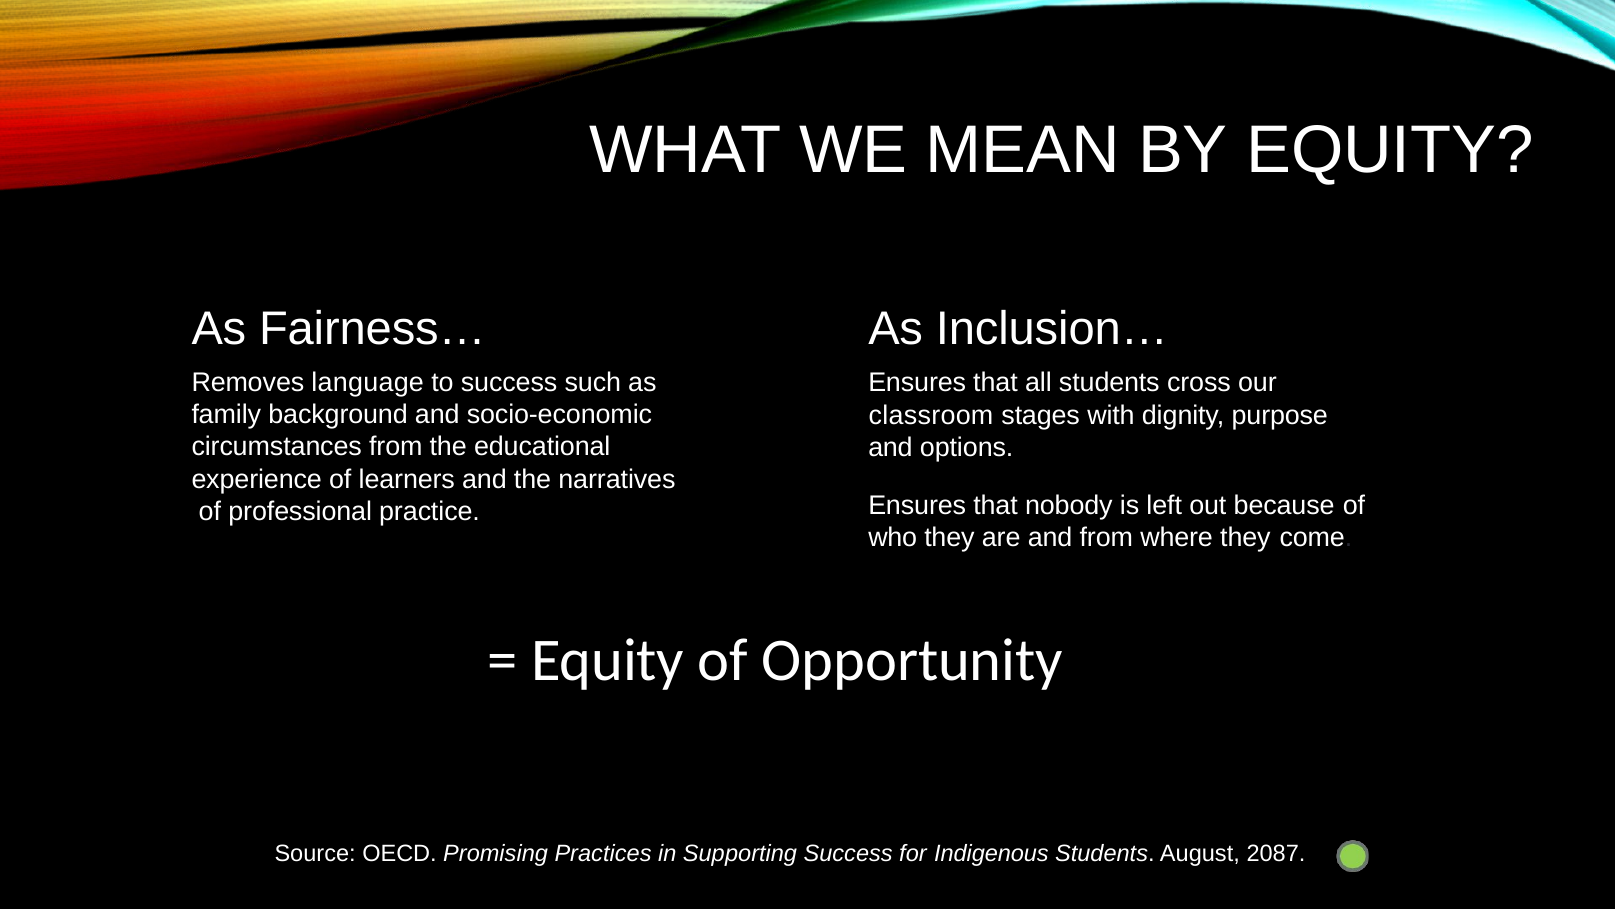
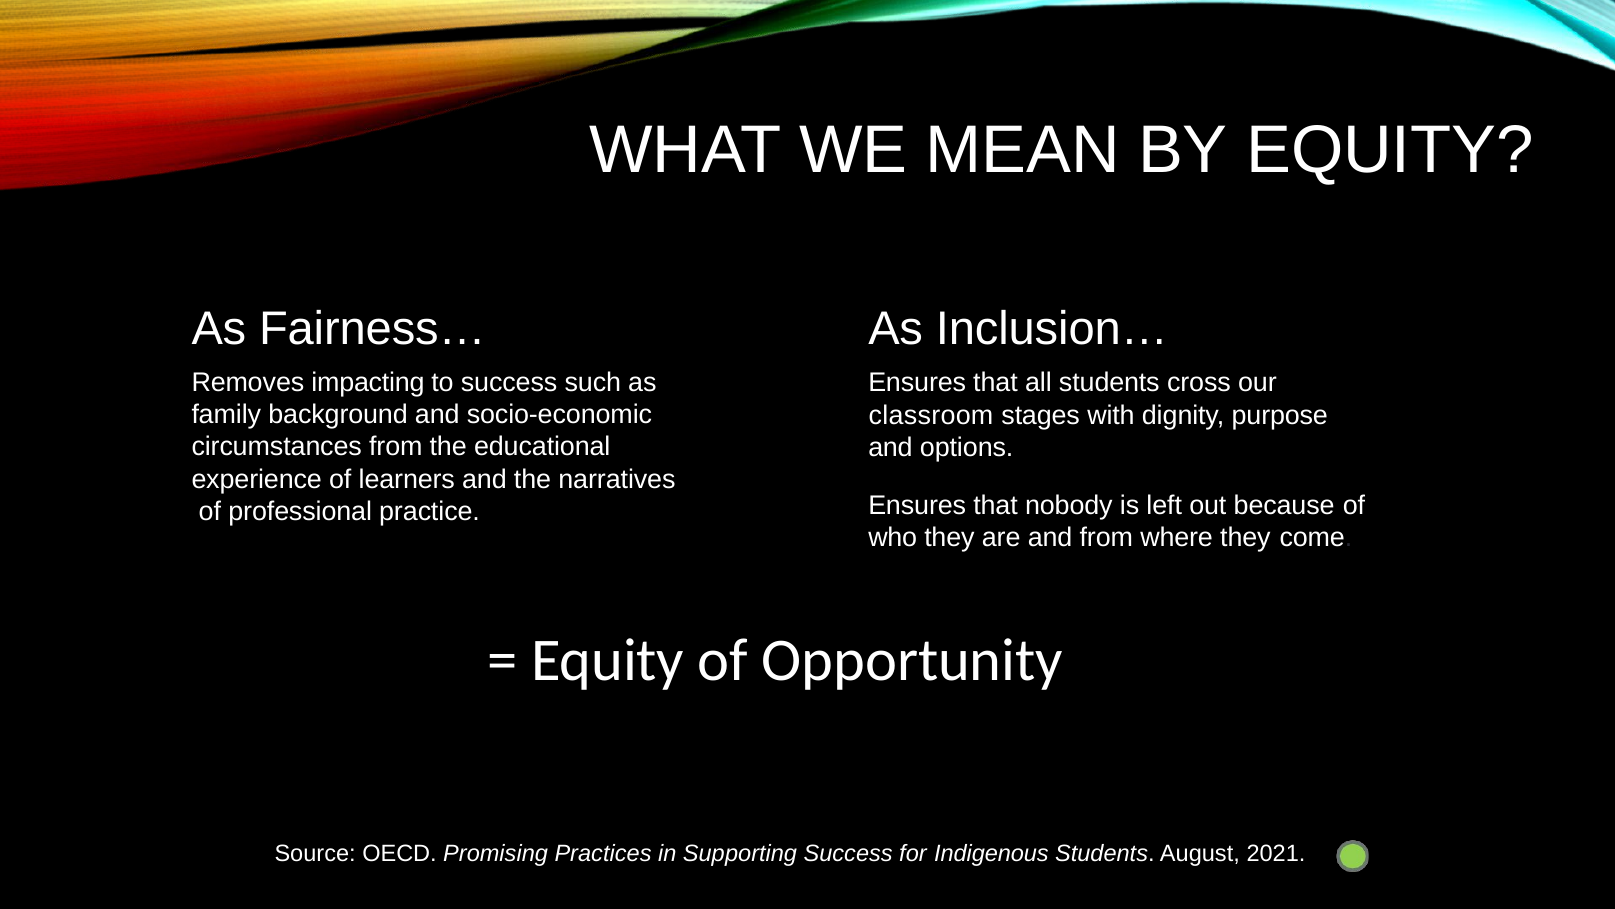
language: language -> impacting (368, 382)
2087: 2087 -> 2021 (1276, 853)
